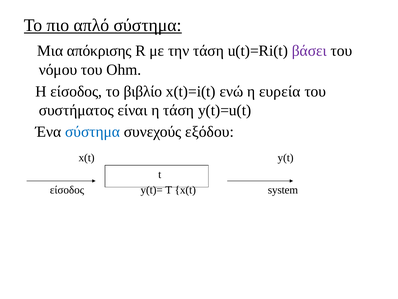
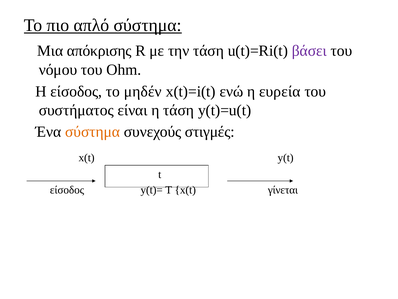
βιβλίο: βιβλίο -> μηδέν (143, 91)
σύστημα colour: blue -> orange (93, 132)
εξόδου: εξόδου -> στιγμές (210, 132)
system: system -> γίνεται (283, 190)
